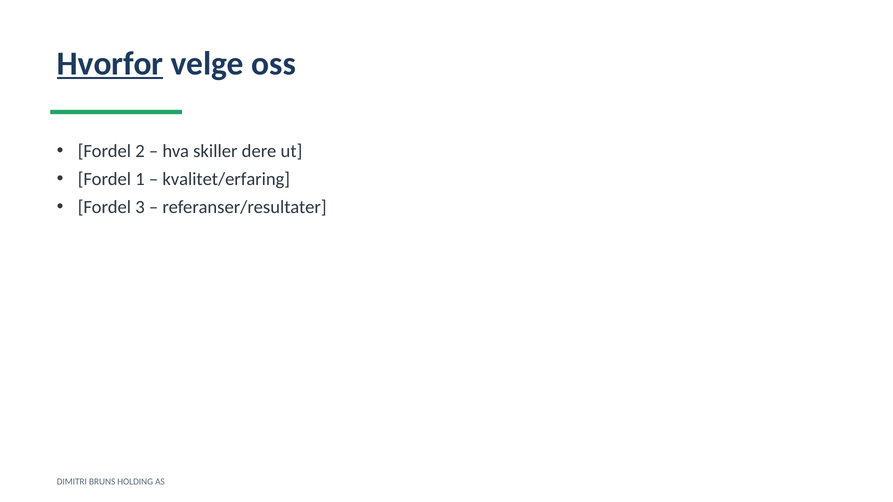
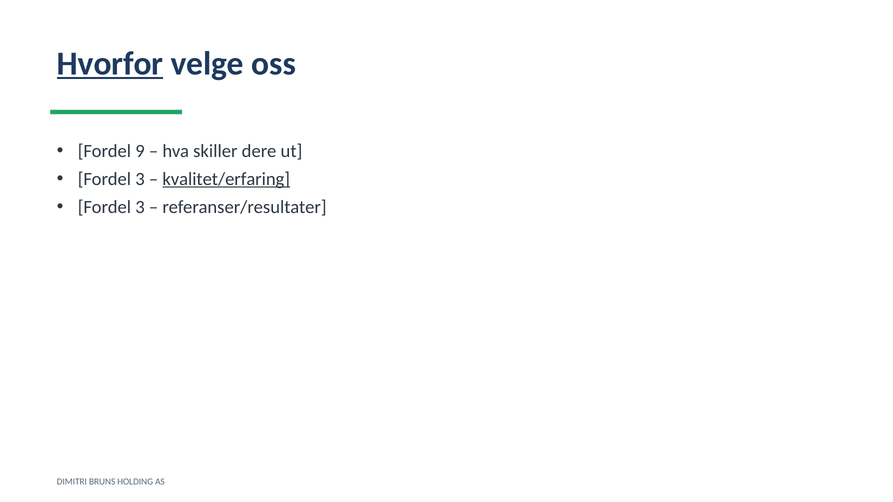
2: 2 -> 9 (140, 151)
1: 1 -> 3 (140, 179)
kvalitet/erfaring underline: none -> present (226, 179)
